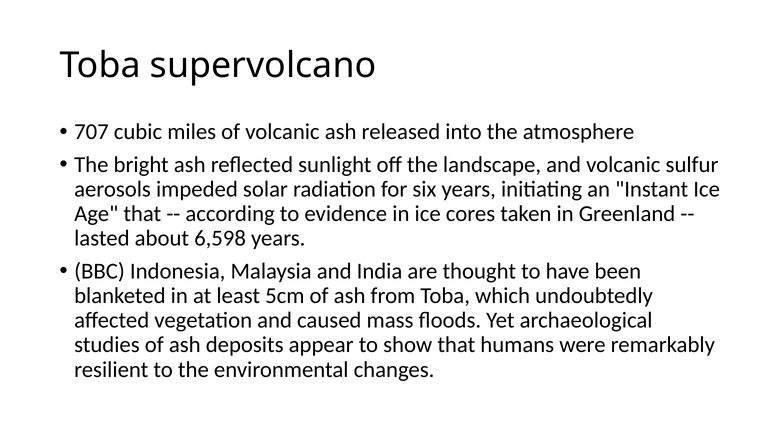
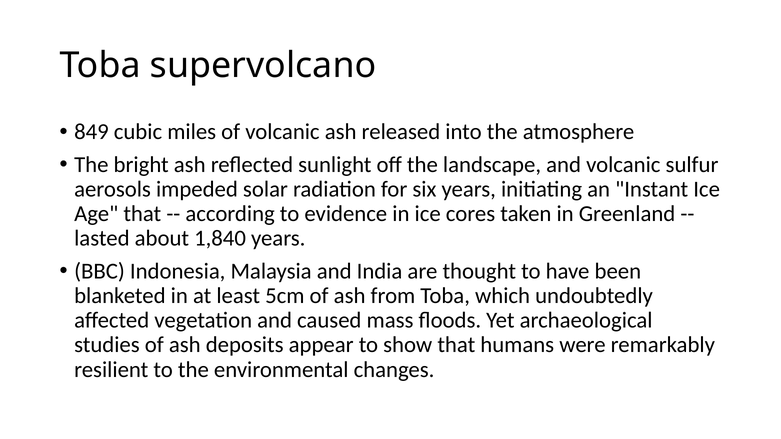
707: 707 -> 849 (91, 132)
6,598: 6,598 -> 1,840 (220, 239)
